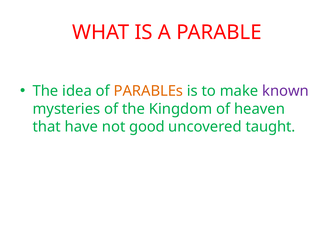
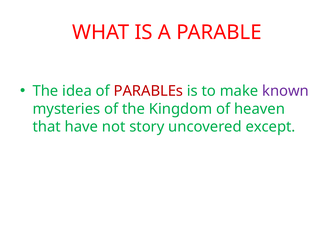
PARABLEs colour: orange -> red (148, 91)
good: good -> story (147, 127)
taught: taught -> except (270, 127)
